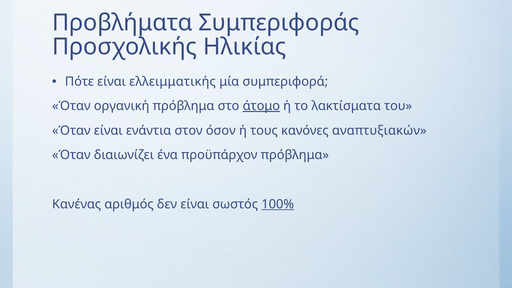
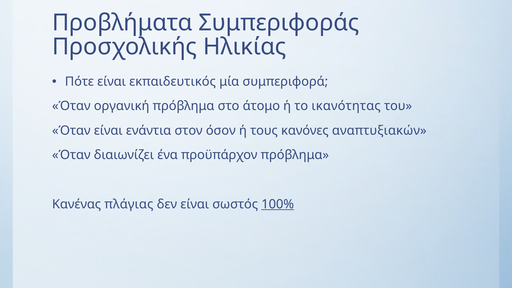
ελλειμματικής: ελλειμματικής -> εκπαιδευτικός (173, 81)
άτομο underline: present -> none (261, 106)
λακτίσματα: λακτίσματα -> ικανότητας (346, 106)
αριθμός: αριθμός -> πλάγιας (129, 204)
